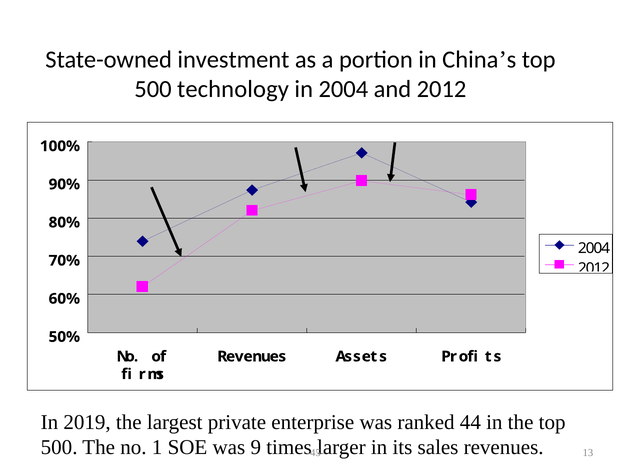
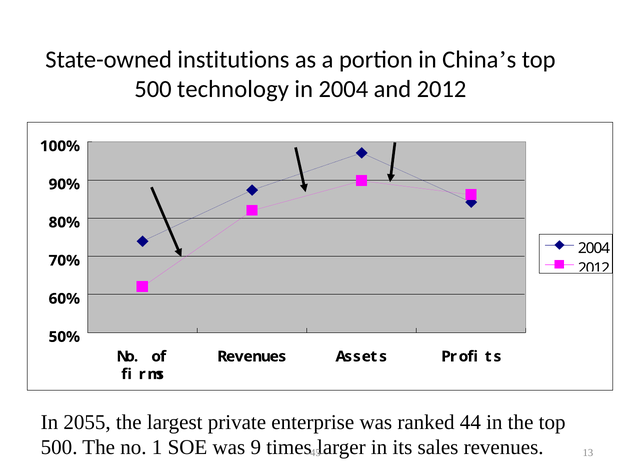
investment: investment -> institutions (233, 59)
2019: 2019 -> 2055 (87, 421)
